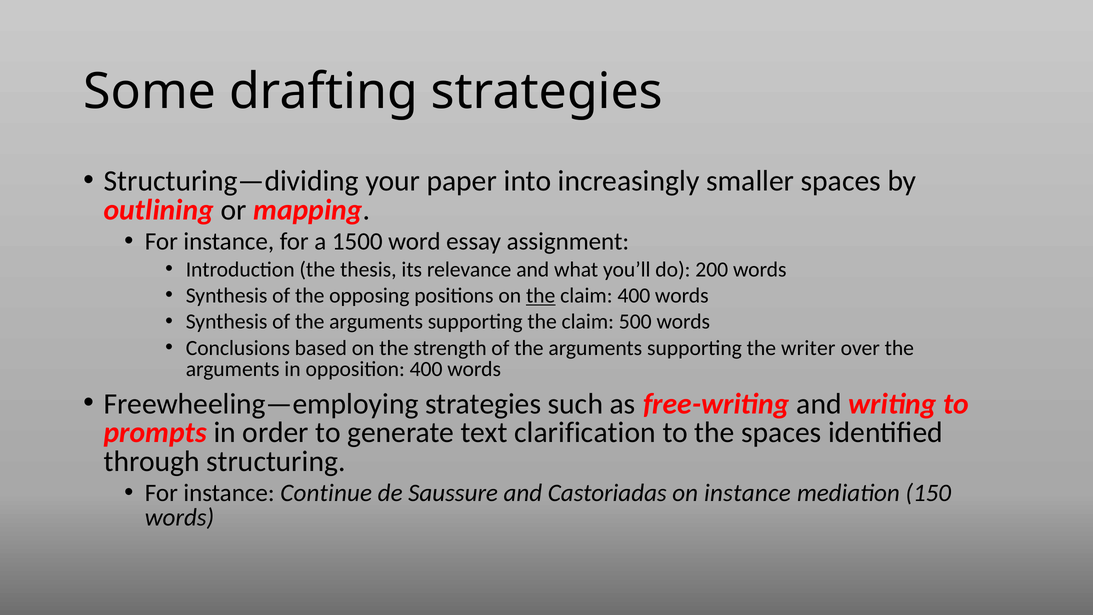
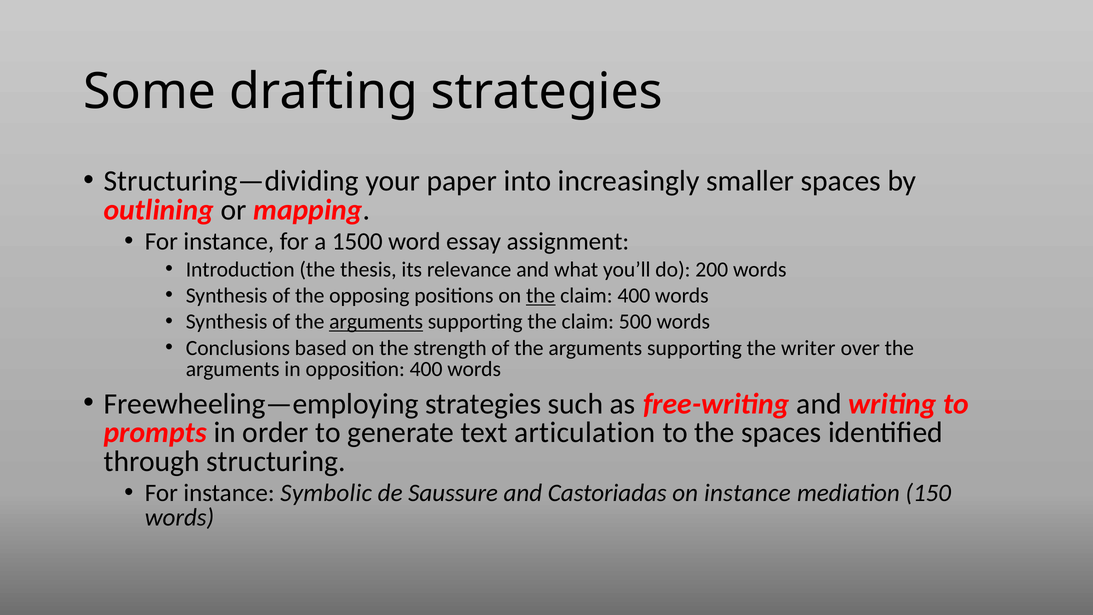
arguments underline: none -> present (376, 322)
clarification: clarification -> articulation (585, 432)
Continue: Continue -> Symbolic (326, 493)
